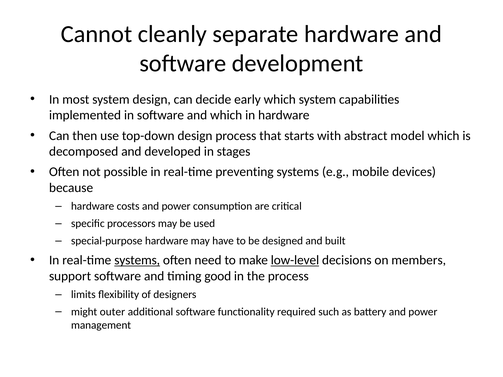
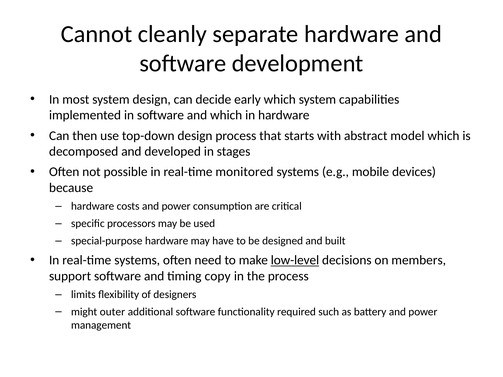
preventing: preventing -> monitored (244, 172)
systems underline: present -> none (137, 260)
good: good -> copy (218, 276)
